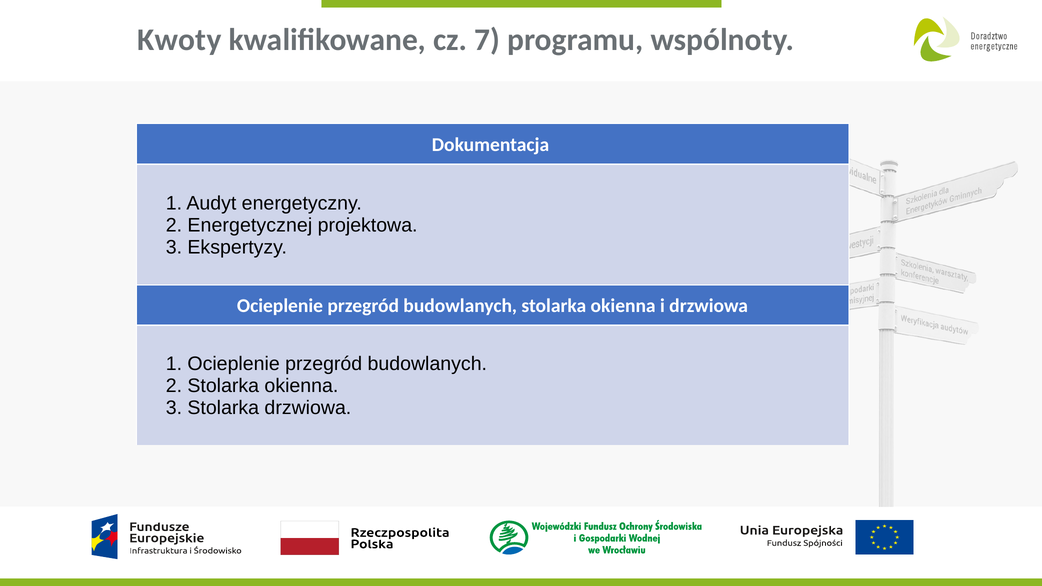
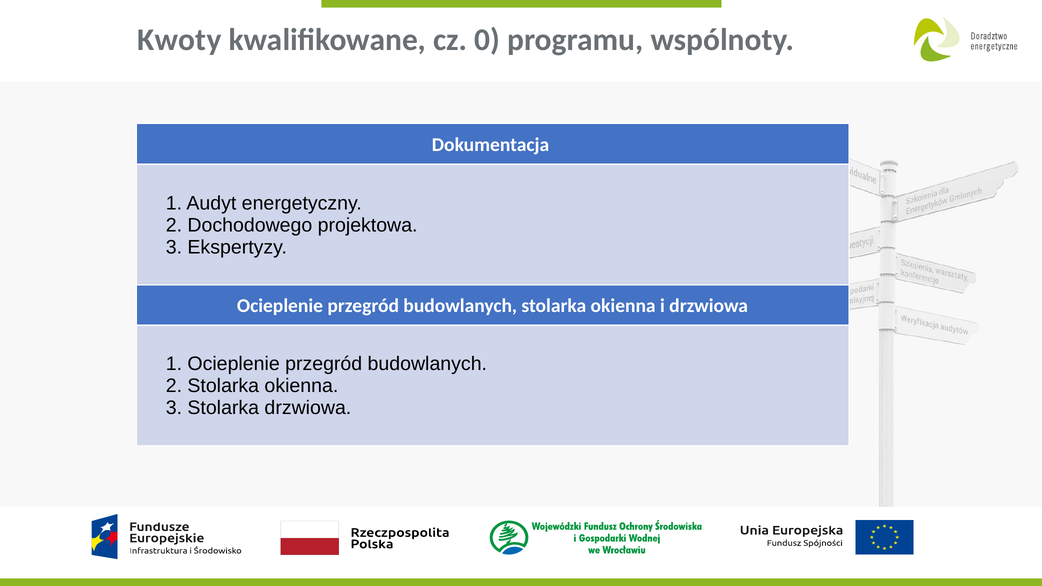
7: 7 -> 0 (487, 40)
Energetycznej: Energetycznej -> Dochodowego (250, 225)
